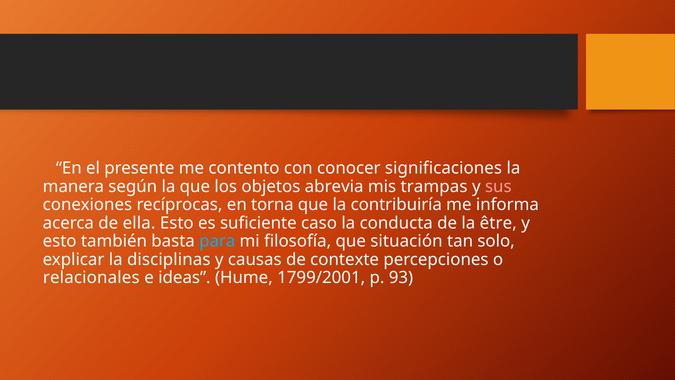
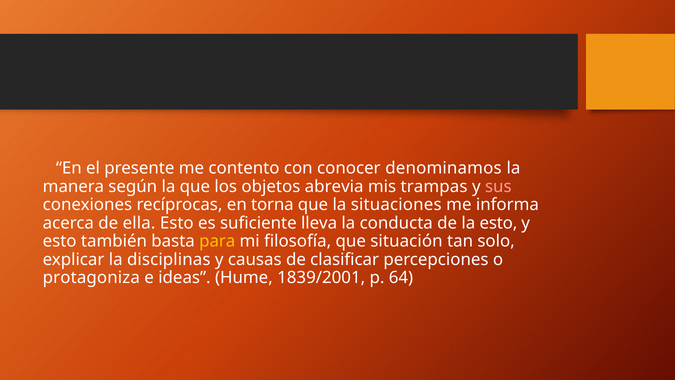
significaciones: significaciones -> denominamos (443, 168)
contribuiría: contribuiría -> situaciones (396, 205)
caso: caso -> lleva (319, 223)
la être: être -> esto (498, 223)
para colour: light blue -> yellow (217, 241)
contexte: contexte -> clasificar (345, 259)
relacionales: relacionales -> protagoniza (91, 278)
1799/2001: 1799/2001 -> 1839/2001 (321, 278)
93: 93 -> 64 (401, 278)
